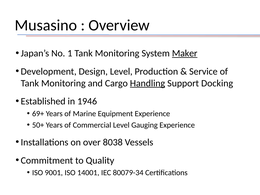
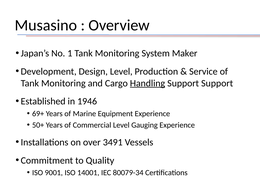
Maker underline: present -> none (185, 53)
Support Docking: Docking -> Support (217, 83)
8038: 8038 -> 3491 (113, 142)
